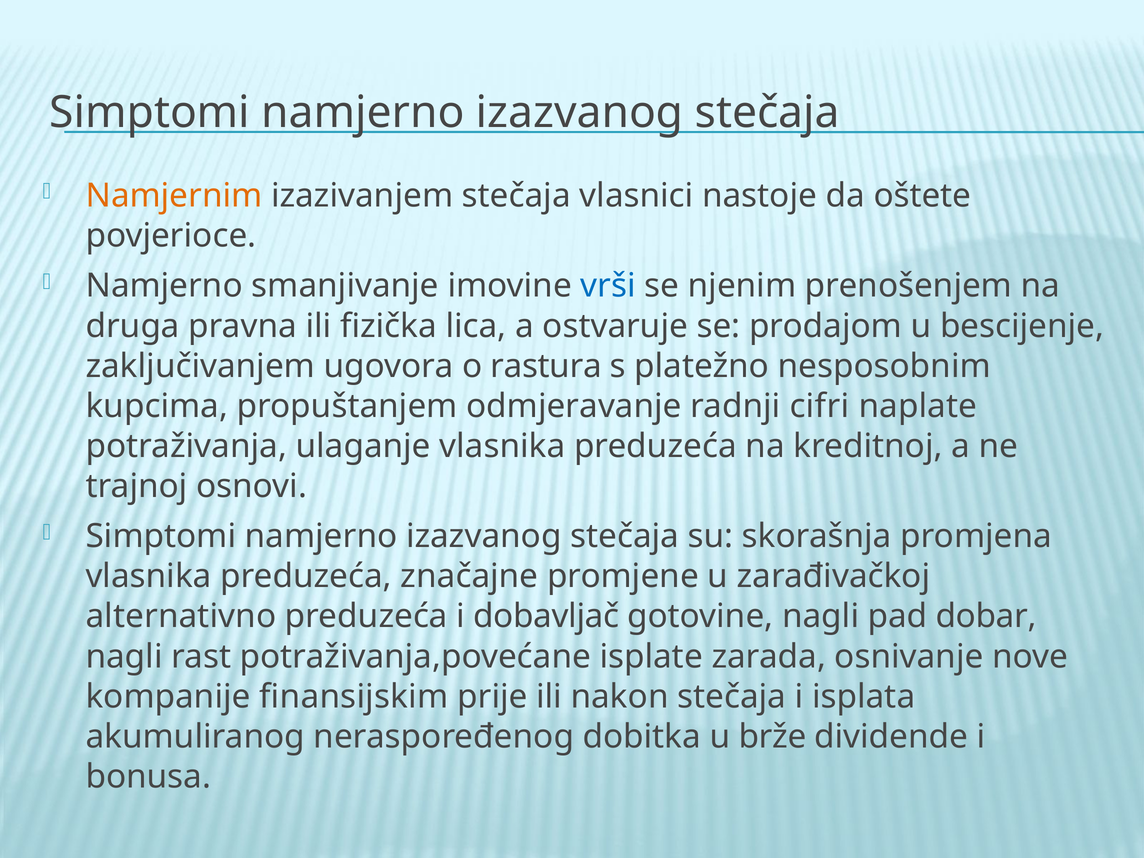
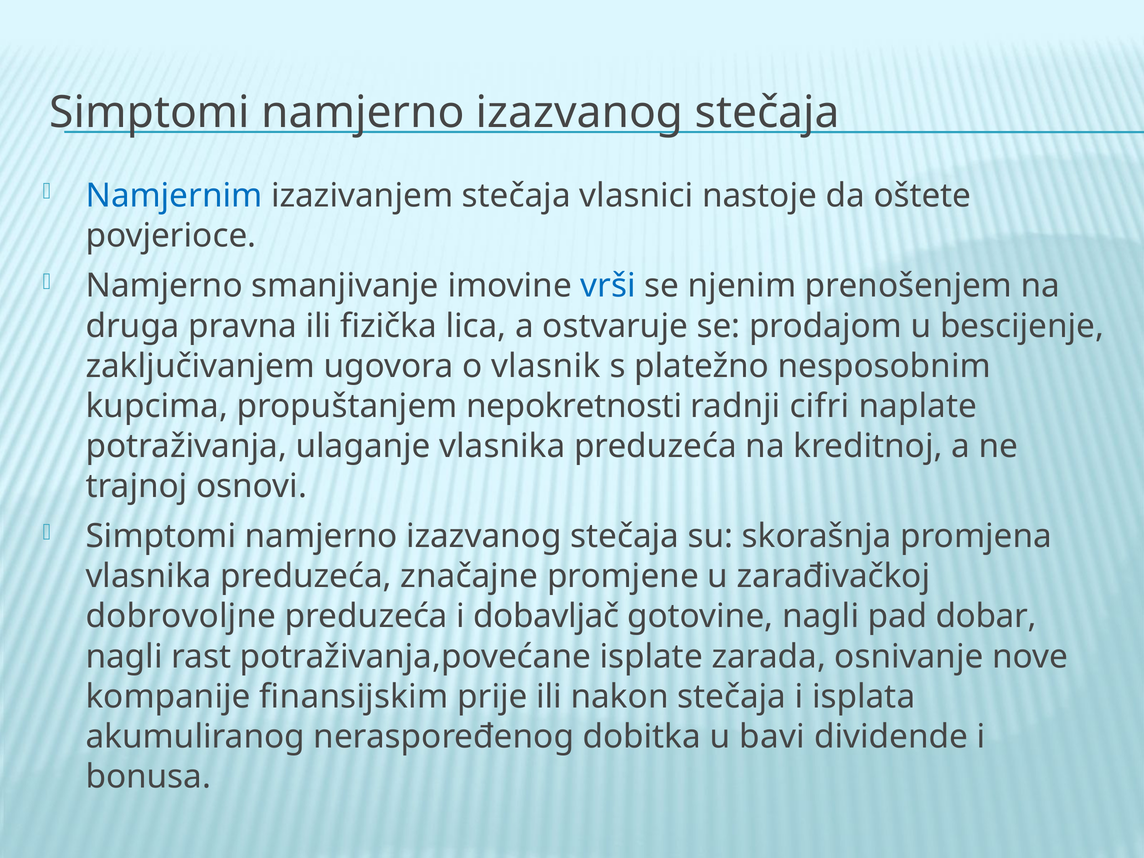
Namjernim colour: orange -> blue (174, 196)
rastura: rastura -> vlasnik (546, 366)
odmjeravanje: odmjeravanje -> nepokretnosti (574, 406)
alternativno: alternativno -> dobrovoljne (181, 616)
brže: brže -> bavi (772, 737)
